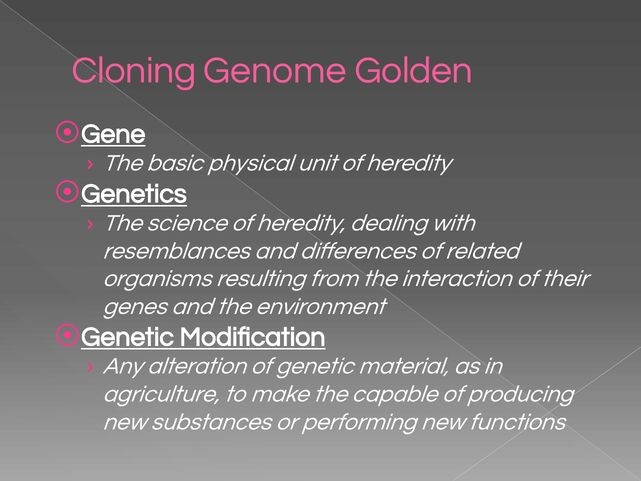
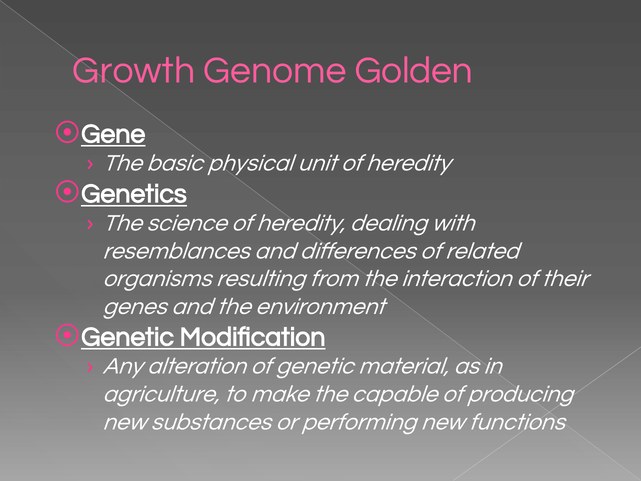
Cloning: Cloning -> Growth (134, 70)
